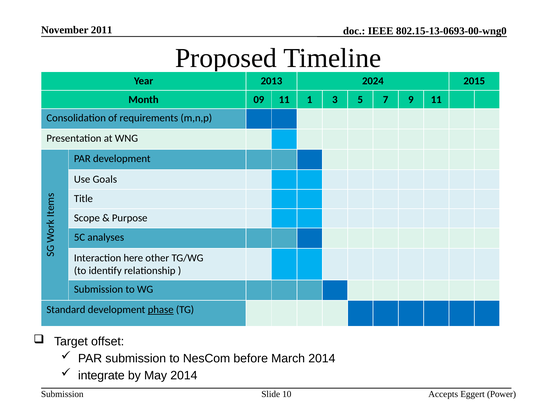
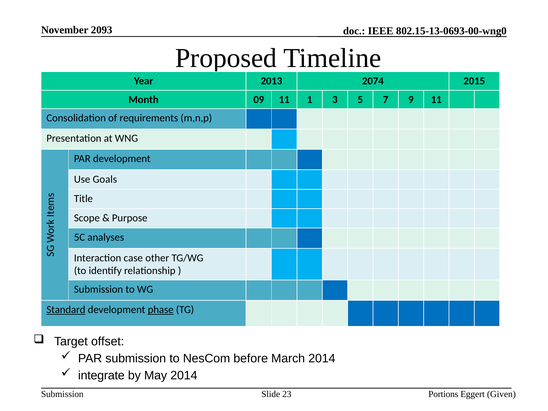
2011: 2011 -> 2093 (102, 30)
2024: 2024 -> 2074 (373, 81)
here: here -> case (133, 258)
Standard underline: none -> present (66, 310)
Accepts: Accepts -> Portions (443, 394)
Power: Power -> Given (501, 394)
10: 10 -> 23 (287, 394)
